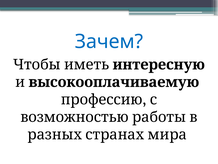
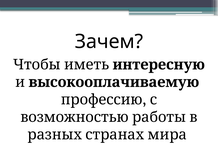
Зачем colour: blue -> black (109, 41)
